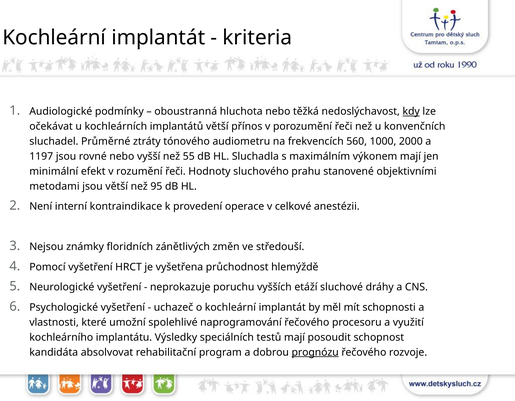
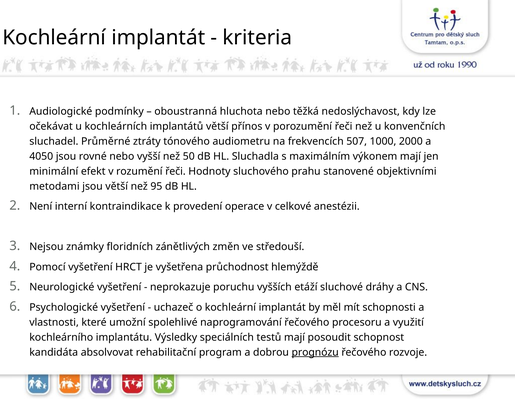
kdy underline: present -> none (411, 111)
560: 560 -> 507 (357, 141)
1197: 1197 -> 4050 (41, 156)
55: 55 -> 50 (189, 156)
